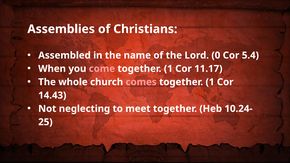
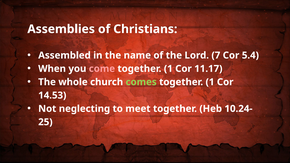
0: 0 -> 7 (216, 55)
comes colour: pink -> light green (141, 82)
14.43: 14.43 -> 14.53 (52, 95)
